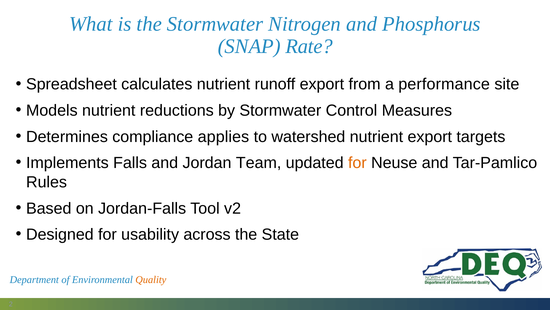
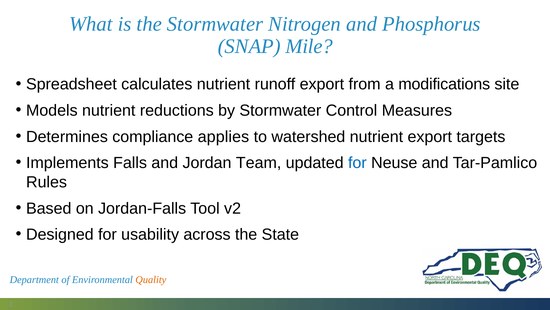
Rate: Rate -> Mile (309, 46)
performance: performance -> modifications (444, 84)
for colour: orange -> blue (357, 163)
